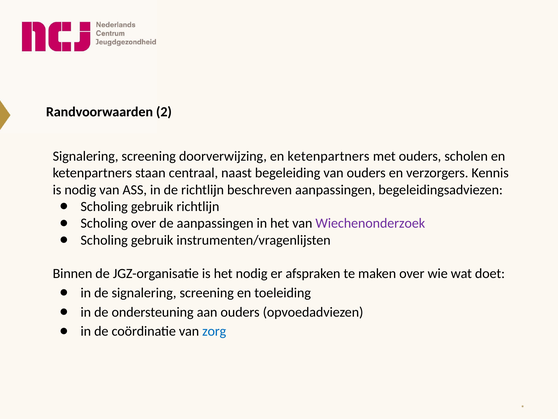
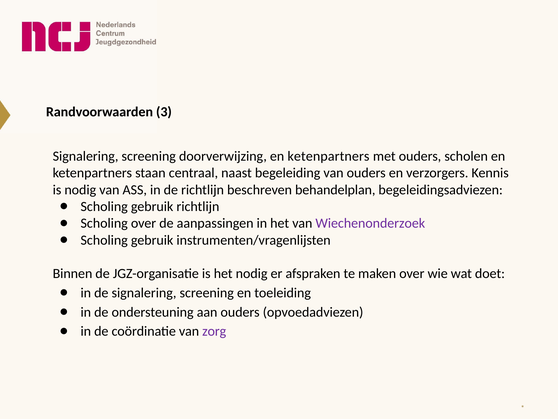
2: 2 -> 3 (164, 112)
beschreven aanpassingen: aanpassingen -> behandelplan (335, 190)
zorg colour: blue -> purple (214, 331)
